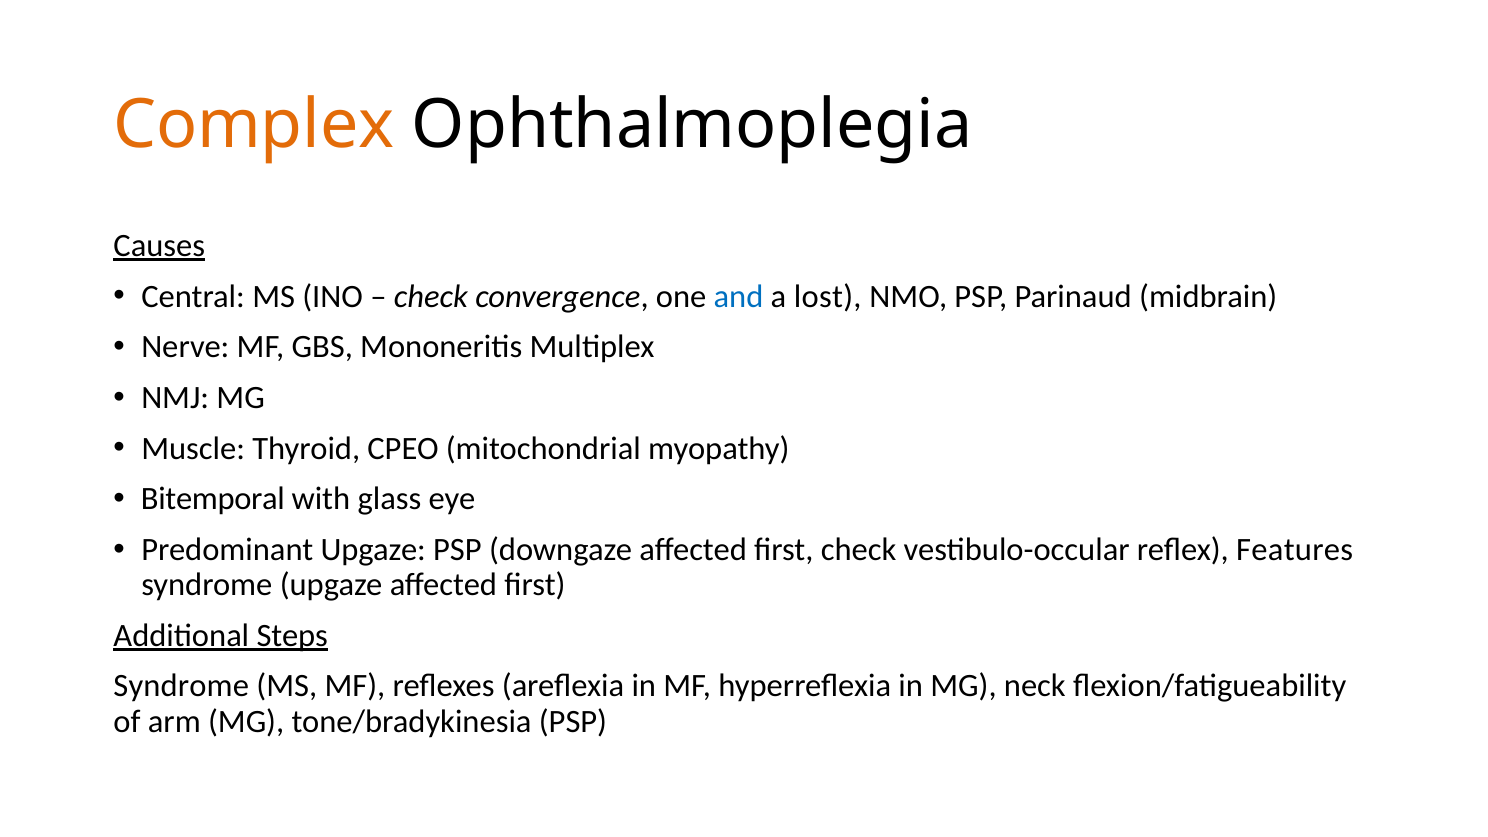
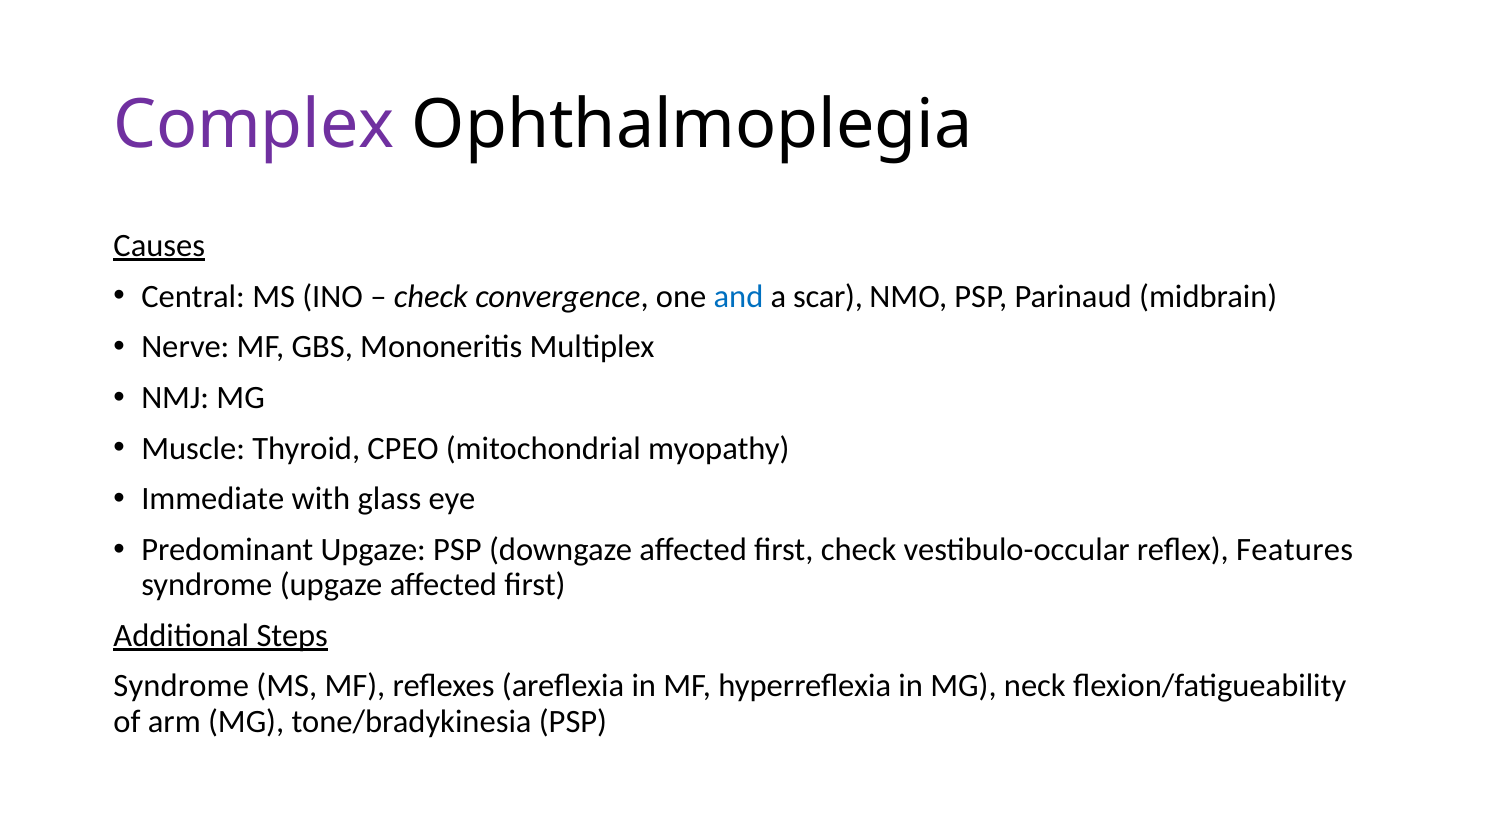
Complex colour: orange -> purple (254, 125)
lost: lost -> scar (828, 296)
Bitemporal: Bitemporal -> Immediate (213, 499)
